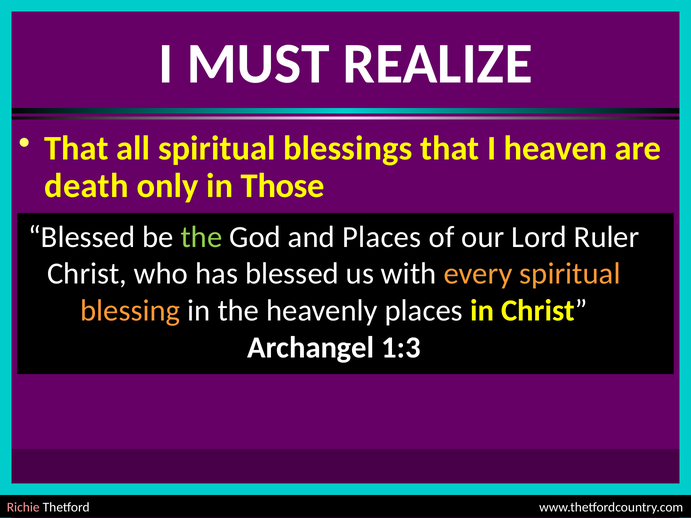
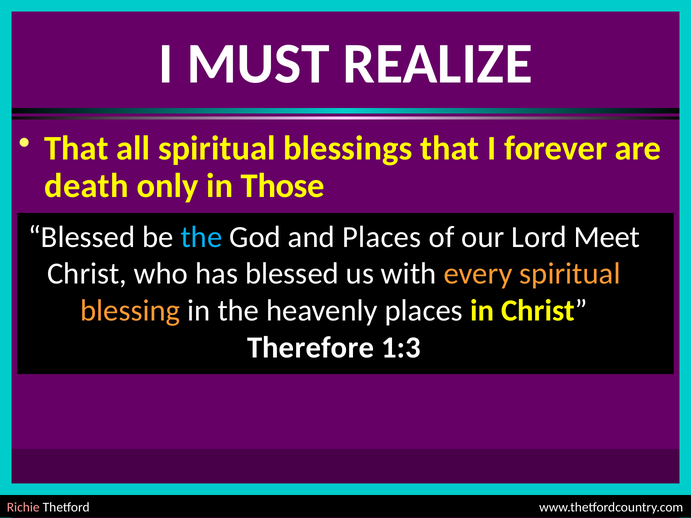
heaven: heaven -> forever (556, 149)
the colour: light green -> light blue (201, 237)
Ruler: Ruler -> Meet (607, 237)
Archangel: Archangel -> Therefore (311, 348)
